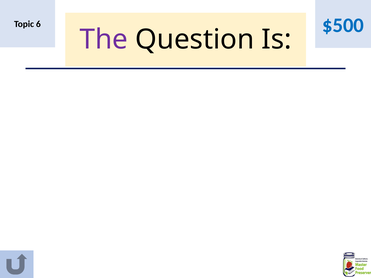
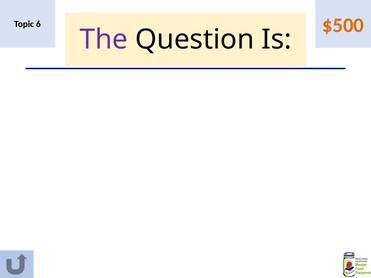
$500 colour: blue -> orange (343, 25)
